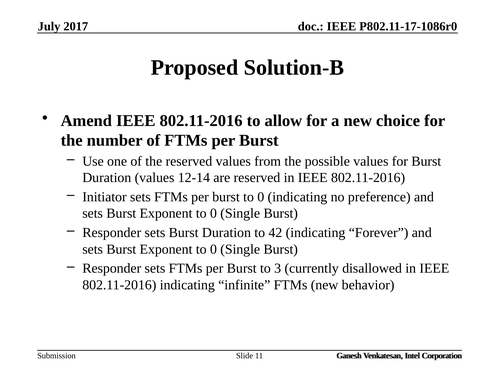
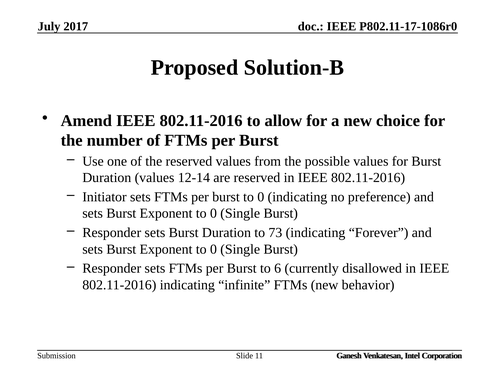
42: 42 -> 73 (275, 233)
3: 3 -> 6 (278, 269)
